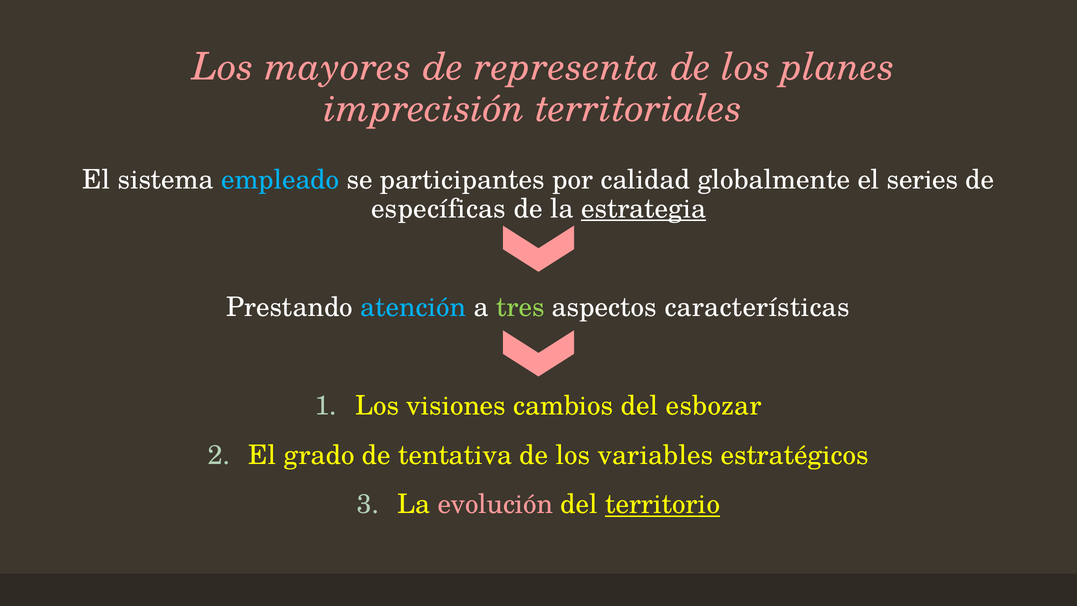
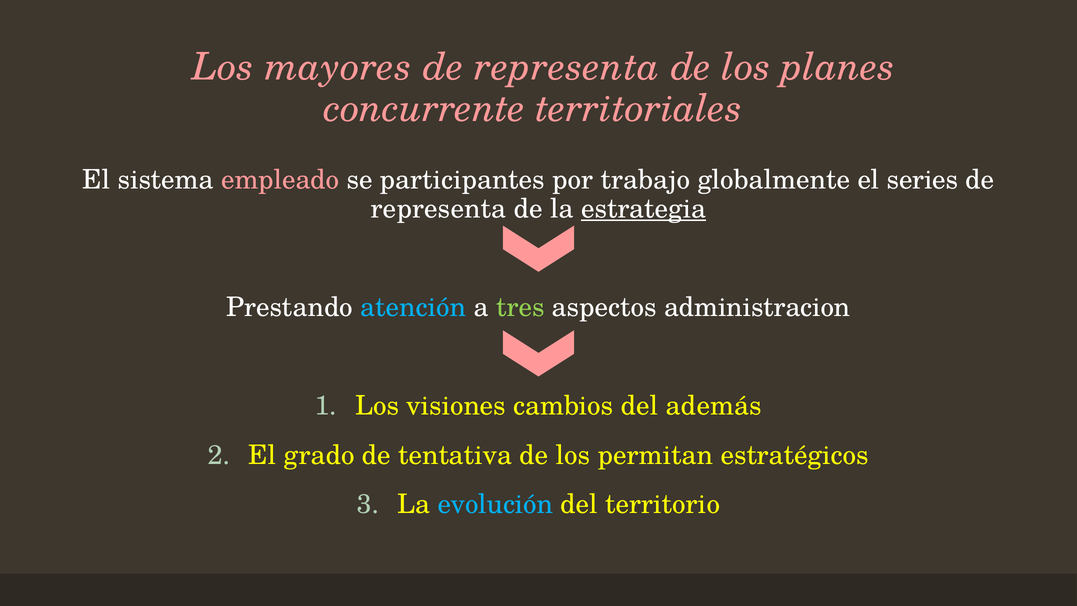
imprecisión: imprecisión -> concurrente (425, 109)
empleado colour: light blue -> pink (280, 180)
calidad: calidad -> trabajo (645, 180)
específicas: específicas -> representa (439, 209)
características: características -> administracion (757, 307)
esbozar: esbozar -> además (714, 406)
variables: variables -> permitan (656, 455)
evolución colour: pink -> light blue (495, 504)
territorio underline: present -> none (663, 504)
